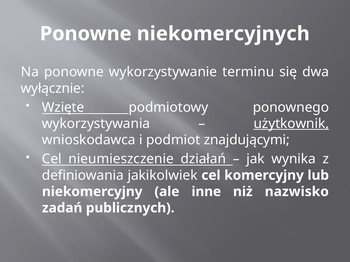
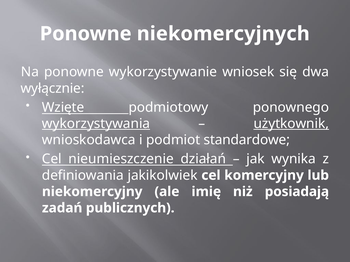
terminu: terminu -> wniosek (248, 72)
wykorzystywania underline: none -> present (96, 124)
znajdującymi: znajdującymi -> standardowe (247, 140)
inne: inne -> imię (206, 192)
nazwisko: nazwisko -> posiadają (297, 192)
